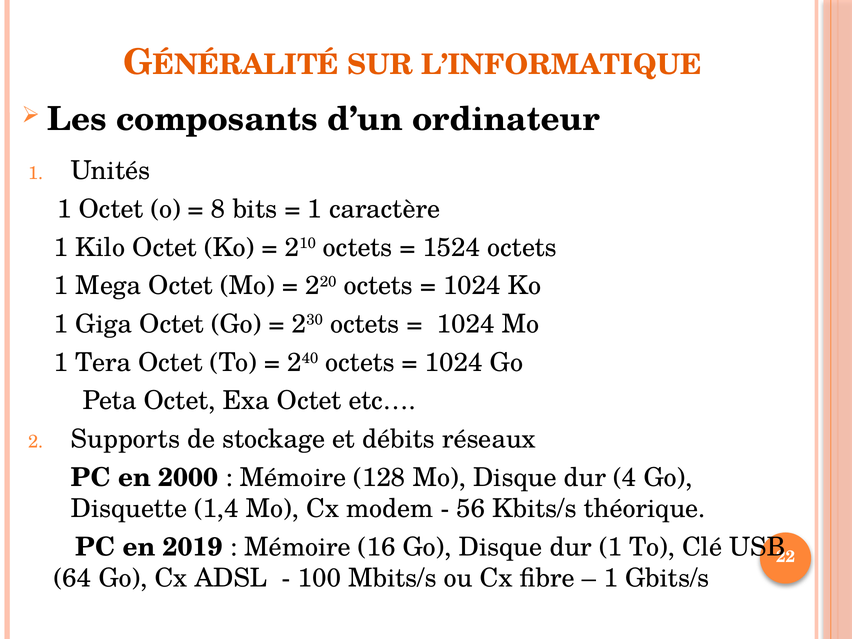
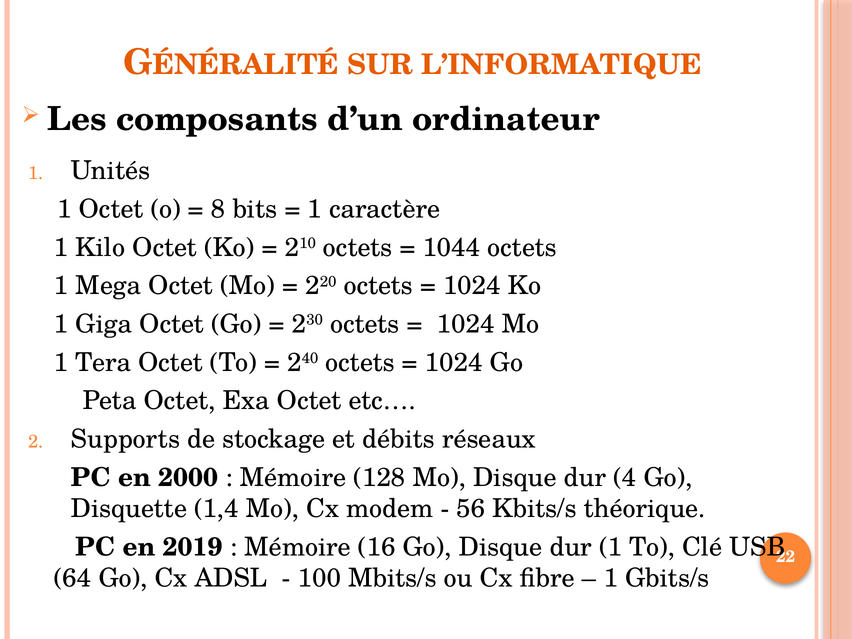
1524: 1524 -> 1044 (451, 247)
